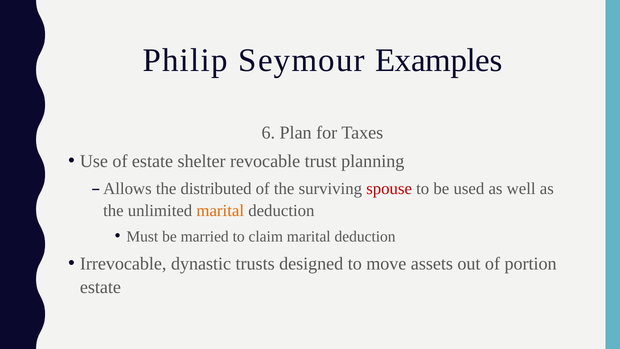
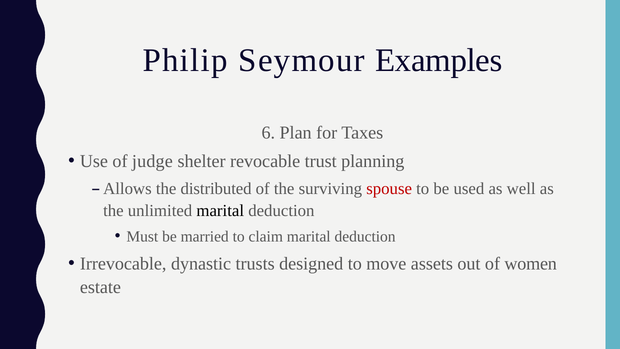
of estate: estate -> judge (152, 161)
marital colour: orange -> black (220, 211)
portion: portion -> women (531, 263)
